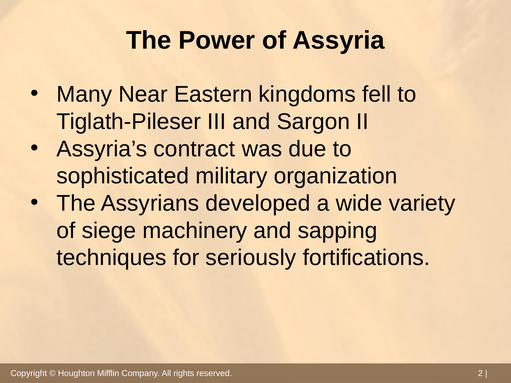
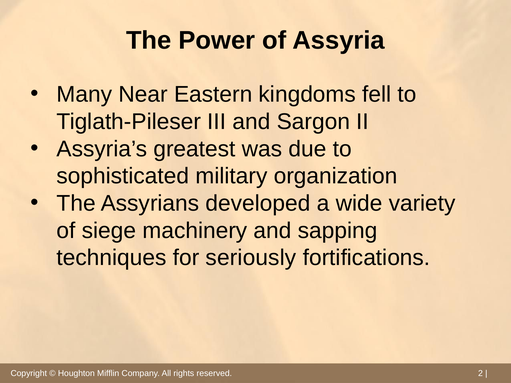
contract: contract -> greatest (194, 149)
